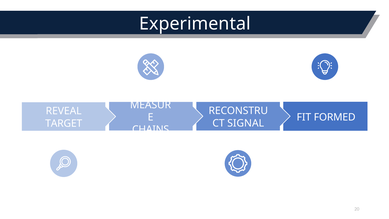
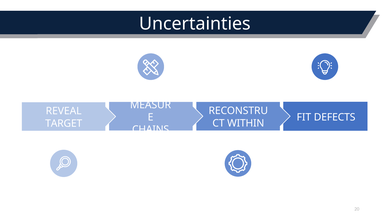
Experimental: Experimental -> Uncertainties (195, 24)
FORMED: FORMED -> DEFECTS (335, 117)
SIGNAL: SIGNAL -> WITHIN (246, 123)
